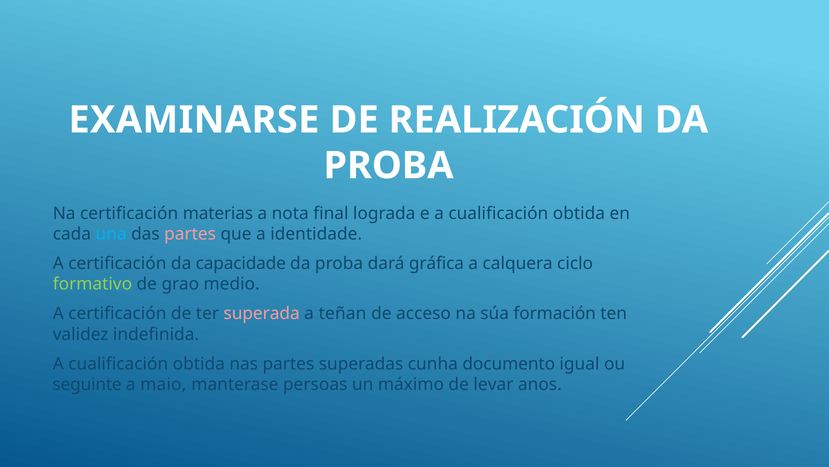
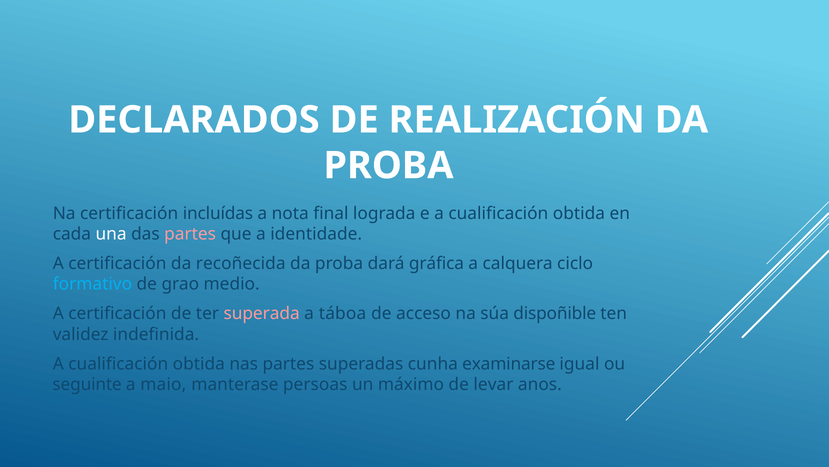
EXAMINARSE: EXAMINARSE -> DECLARADOS (194, 120)
materias: materias -> incluídas (218, 213)
una colour: light blue -> white (111, 234)
capacidade: capacidade -> recoñecida (241, 263)
formativo colour: light green -> light blue (92, 284)
teñan: teñan -> táboa (343, 313)
formación: formación -> dispoñible (555, 313)
documento: documento -> examinarse (509, 363)
